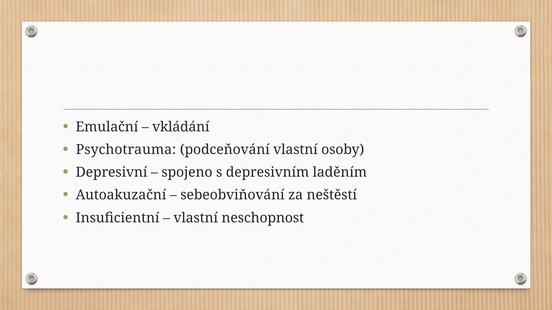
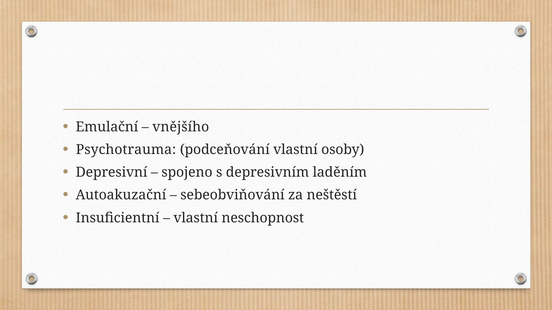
vkládání: vkládání -> vnějšího (181, 127)
